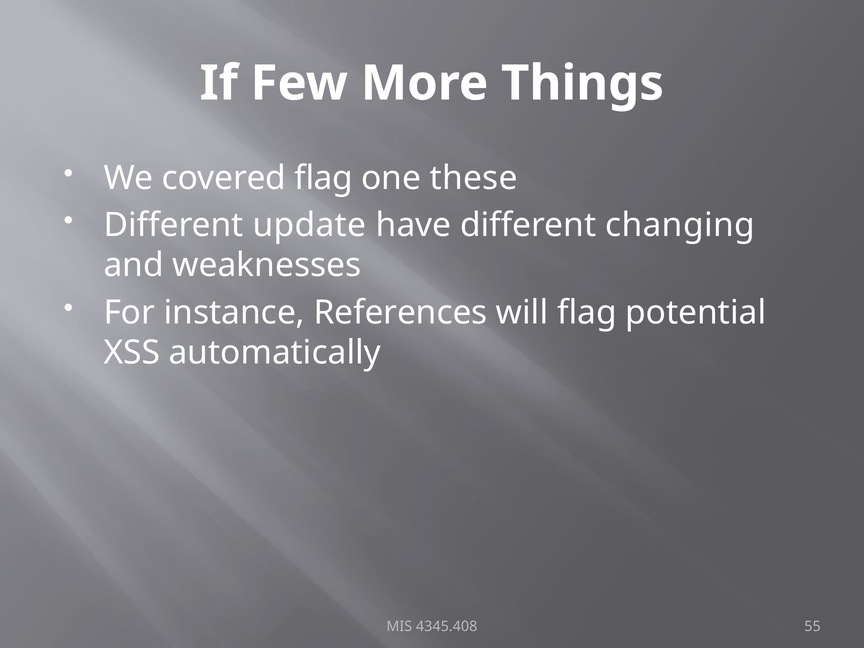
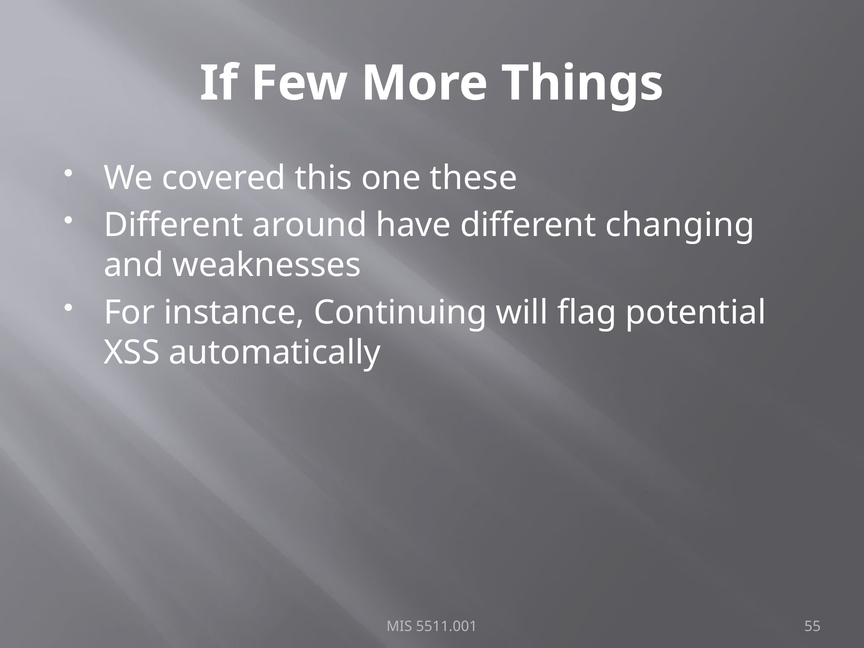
covered flag: flag -> this (324, 178)
update: update -> around (310, 225)
References: References -> Continuing (400, 312)
4345.408: 4345.408 -> 5511.001 (447, 627)
